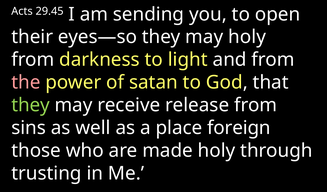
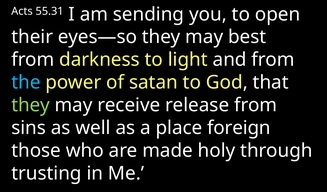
29.45: 29.45 -> 55.31 (50, 11)
may holy: holy -> best (247, 37)
the colour: pink -> light blue (26, 82)
